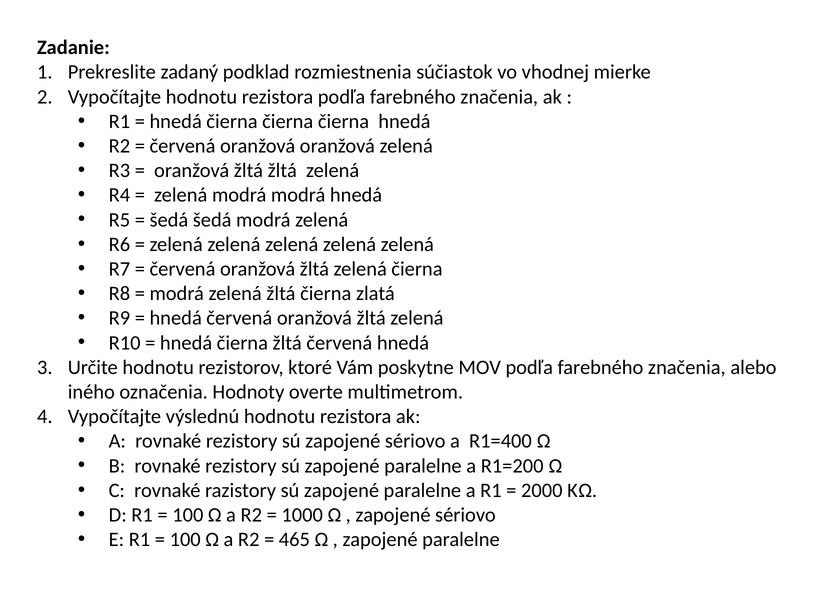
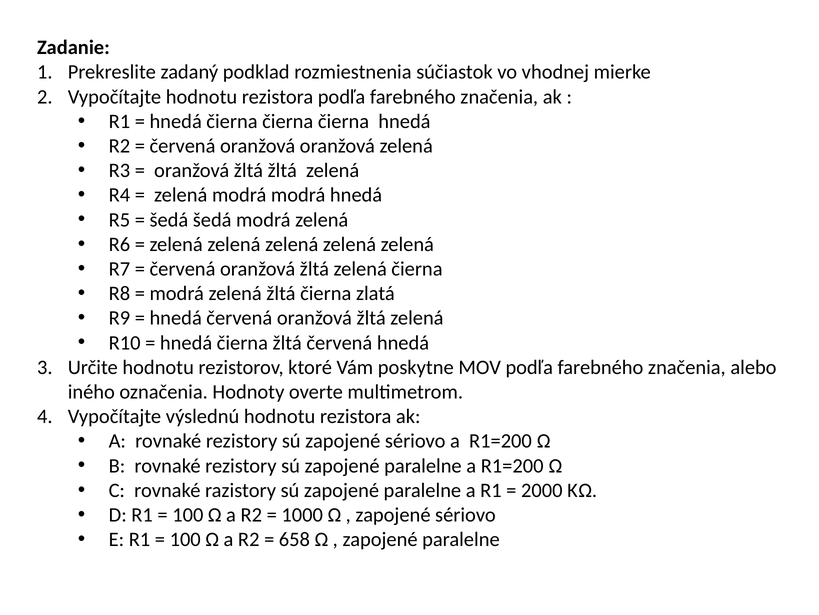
sériovo a R1=400: R1=400 -> R1=200 (500, 441)
465: 465 -> 658 (294, 539)
